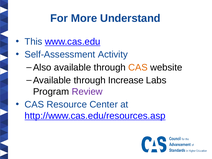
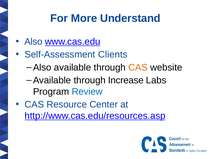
This: This -> Also (33, 42)
Activity: Activity -> Clients (113, 55)
Review colour: purple -> blue (87, 92)
